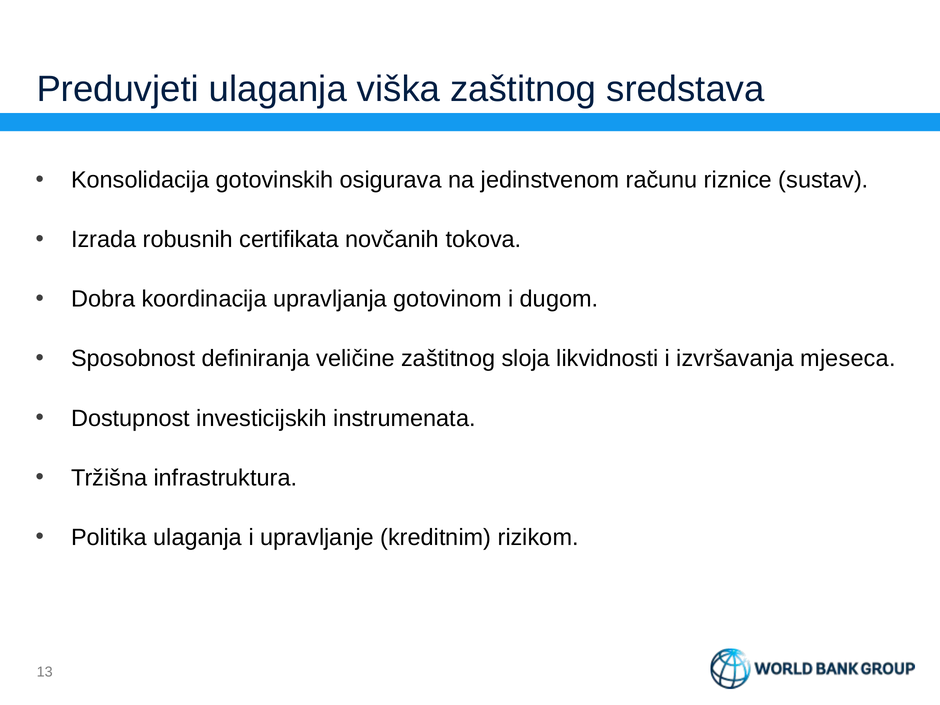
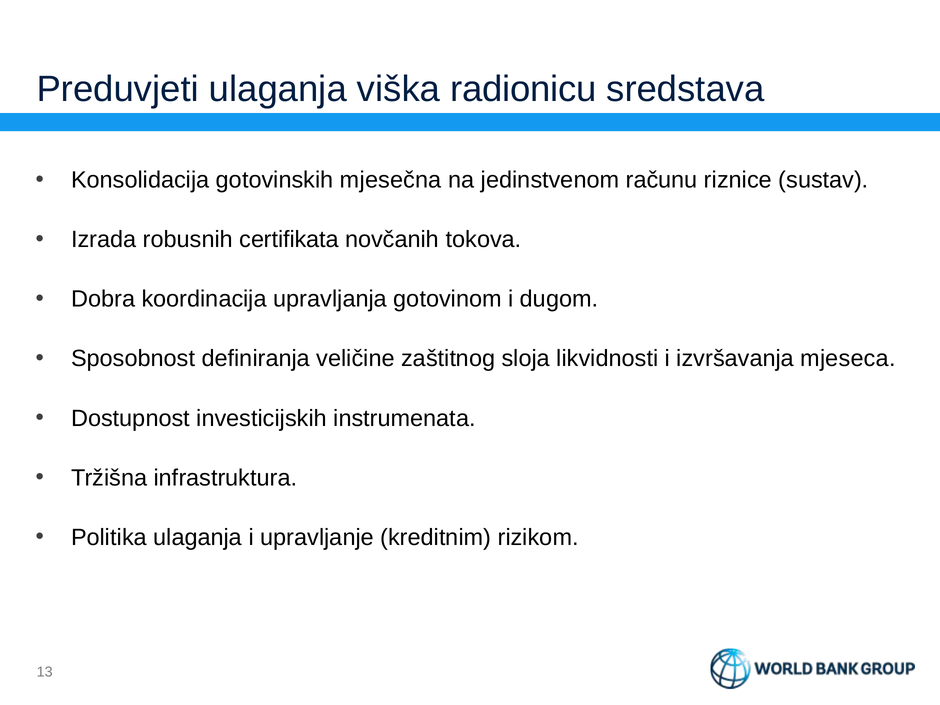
viška zaštitnog: zaštitnog -> radionicu (523, 89)
osigurava: osigurava -> mjesečna (391, 180)
